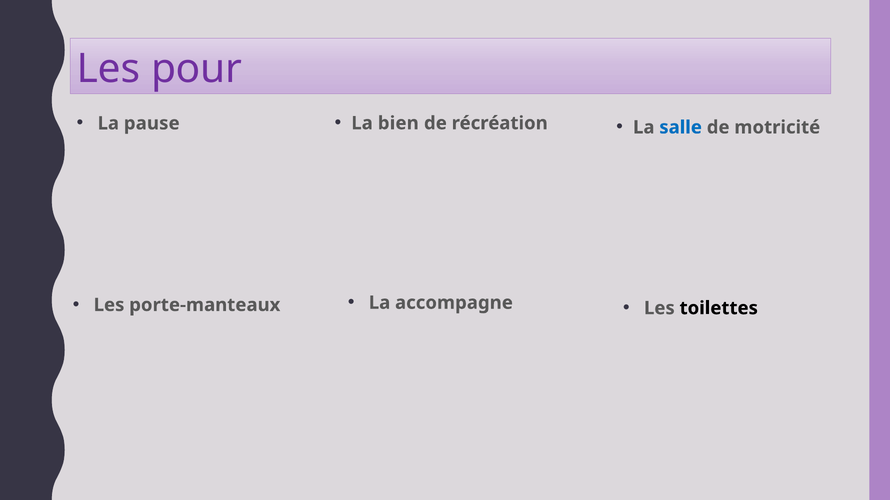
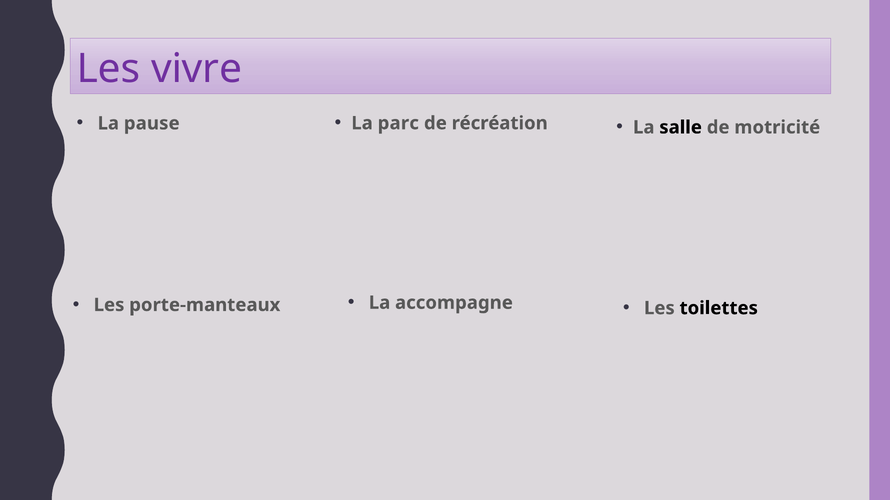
pour: pour -> vivre (197, 69)
bien: bien -> parc (398, 123)
salle colour: blue -> black (681, 127)
